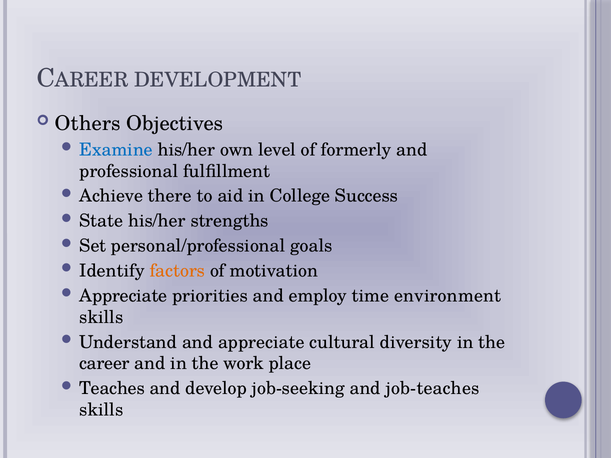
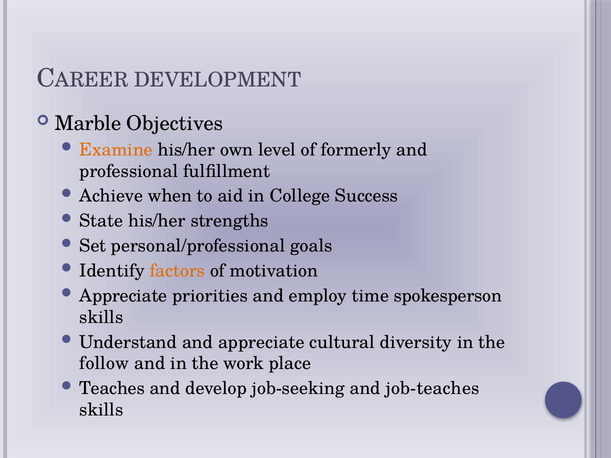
Others: Others -> Marble (88, 124)
Examine colour: blue -> orange (116, 150)
there: there -> when (170, 196)
environment: environment -> spokesperson (448, 296)
career: career -> follow (104, 364)
